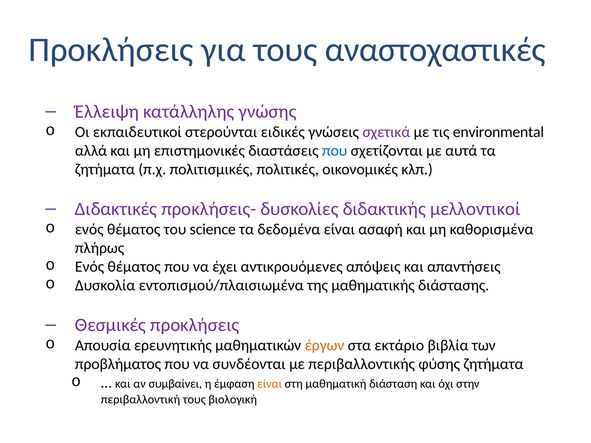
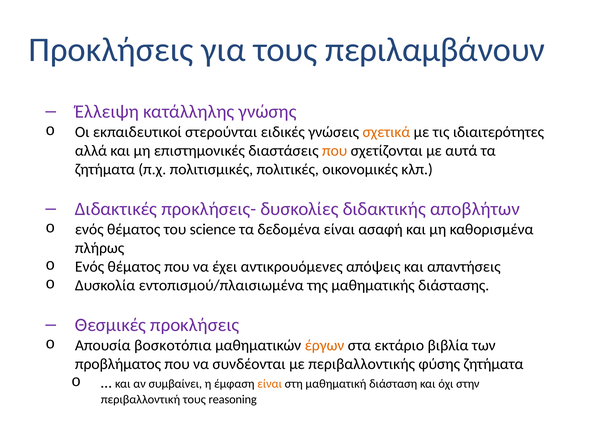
αναστοχαστικές: αναστοχαστικές -> περιλαμβάνουν (435, 50)
σχετικά colour: purple -> orange (386, 132)
environmental: environmental -> ιδιαιτερότητες (498, 132)
που colour: blue -> orange (335, 151)
μελλοντικοί: μελλοντικοί -> αποβλήτων (475, 209)
ερευνητικής: ερευνητικής -> βοσκοτόπια (173, 346)
βιολογική: βιολογική -> reasoning (233, 400)
